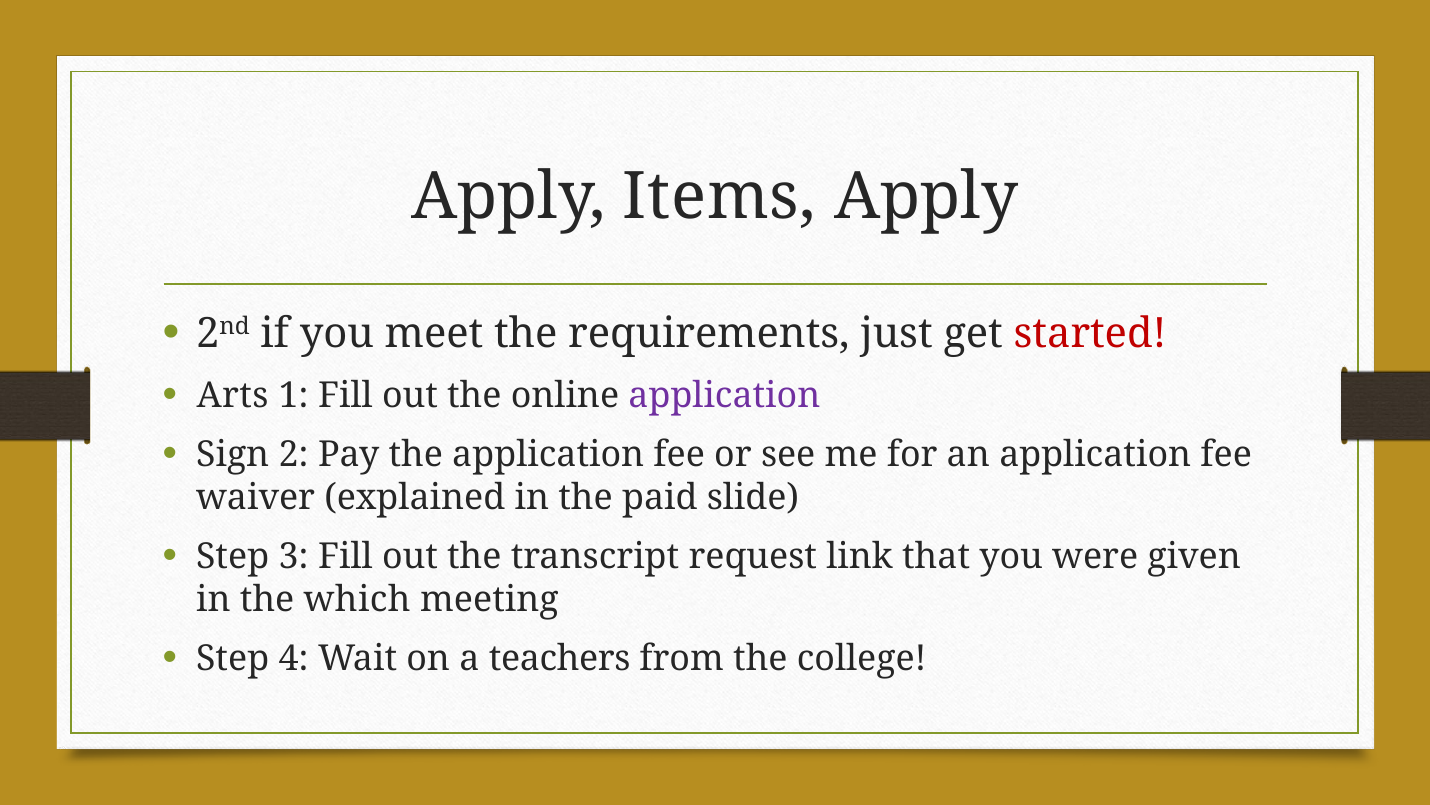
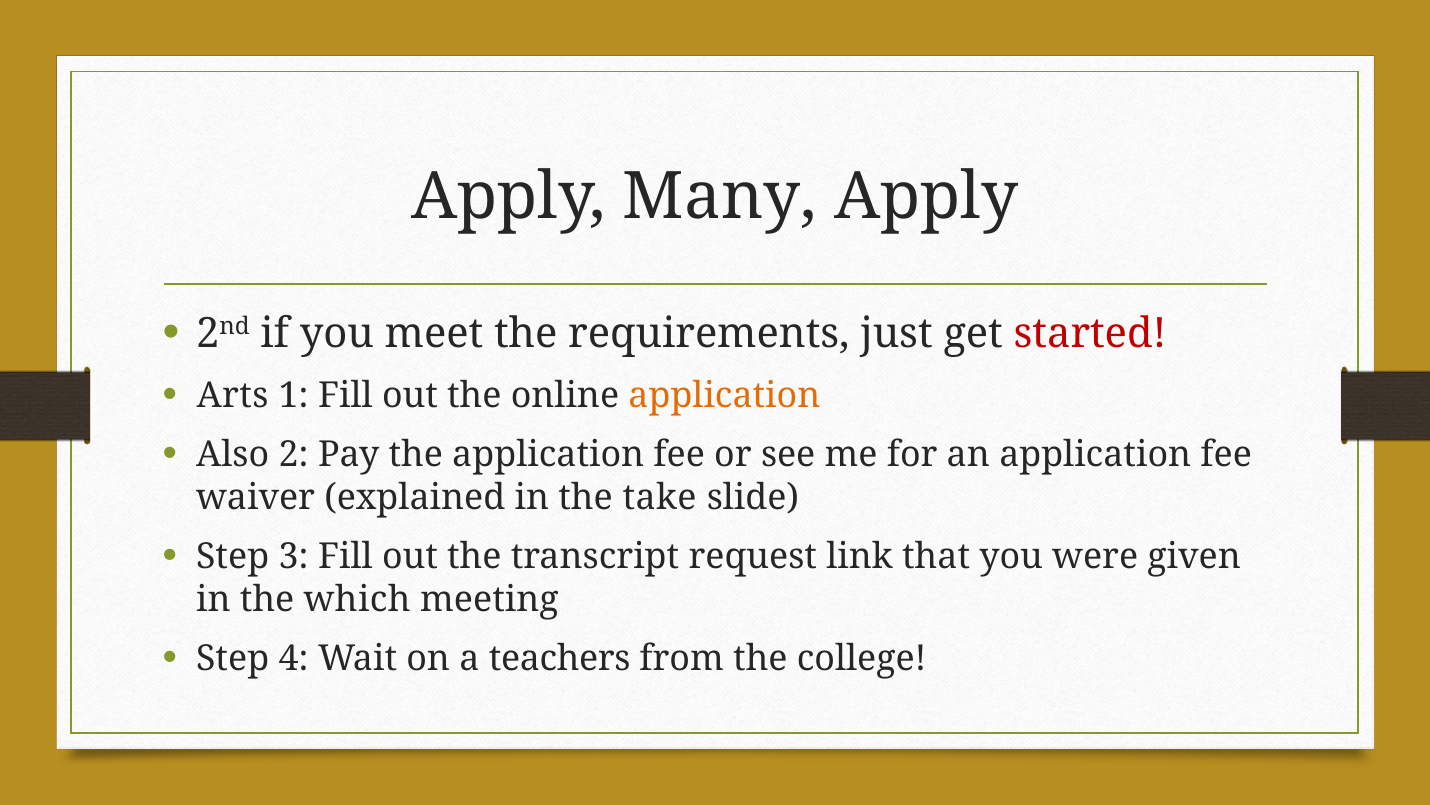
Items: Items -> Many (720, 196)
application colour: purple -> orange (724, 395)
Sign: Sign -> Also (233, 454)
paid: paid -> take (660, 497)
